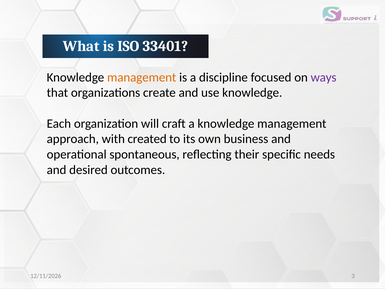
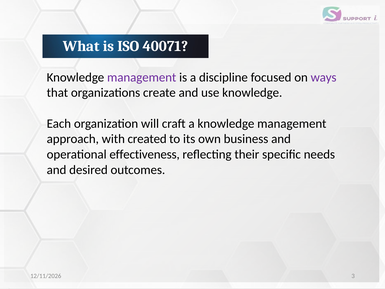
33401: 33401 -> 40071 (165, 46)
management colour: orange -> purple (142, 77)
spontaneous: spontaneous -> effectiveness (145, 154)
